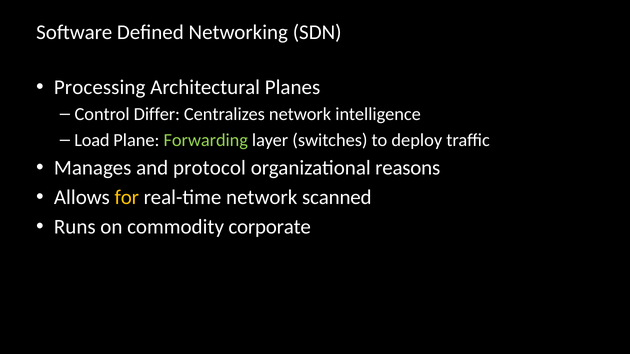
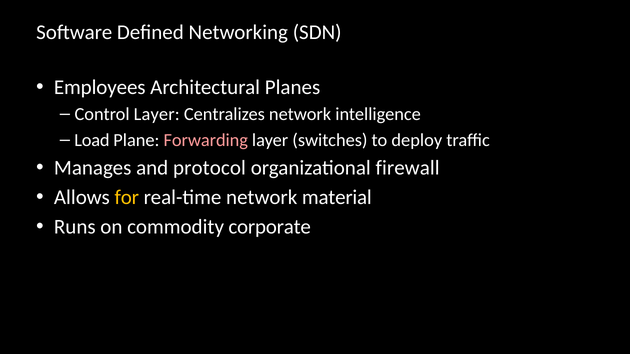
Processing: Processing -> Employees (100, 87)
Control Differ: Differ -> Layer (157, 114)
Forwarding colour: light green -> pink (206, 140)
reasons: reasons -> firewall (408, 168)
scanned: scanned -> material (337, 198)
